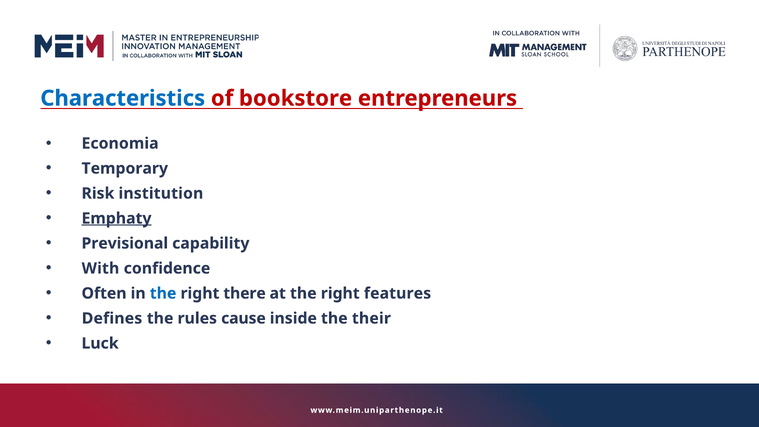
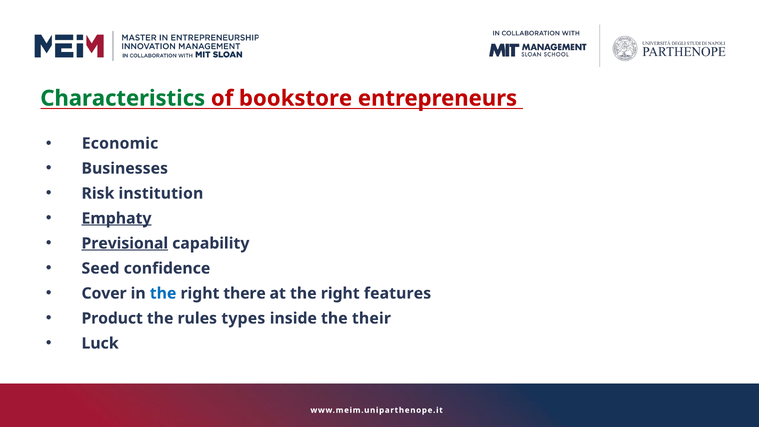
Characteristics colour: blue -> green (123, 98)
Economia: Economia -> Economic (120, 143)
Temporary: Temporary -> Businesses (125, 168)
Previsional underline: none -> present (125, 243)
With: With -> Seed (100, 268)
Often: Often -> Cover (104, 293)
Defines: Defines -> Product (112, 318)
cause: cause -> types (243, 318)
